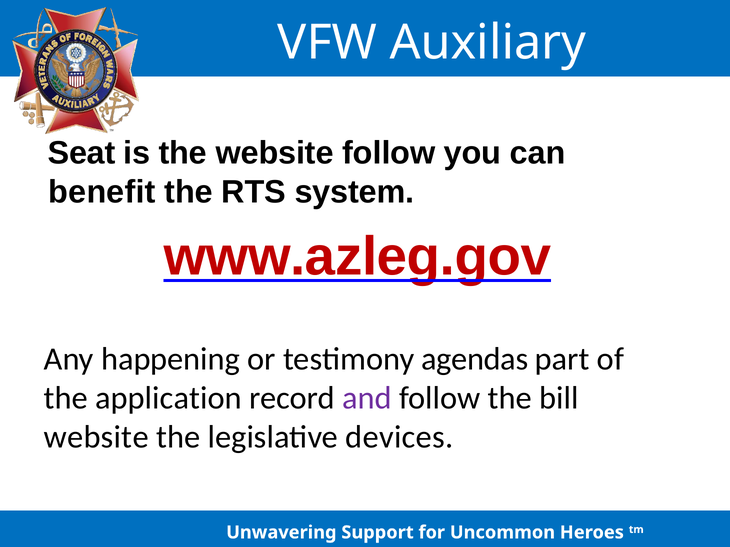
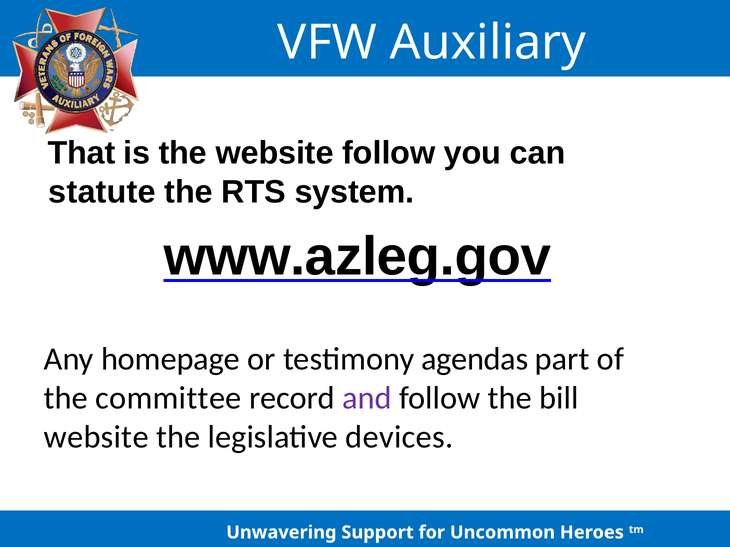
Seat: Seat -> That (82, 153)
benefit: benefit -> statute (102, 192)
www.azleg.gov colour: red -> black (357, 257)
happening: happening -> homepage (171, 360)
application: application -> committee (168, 399)
